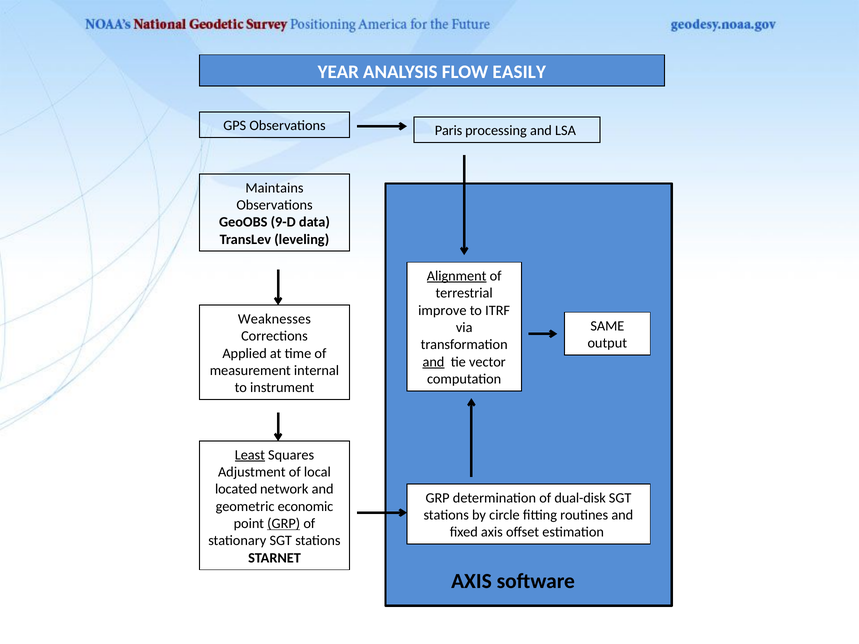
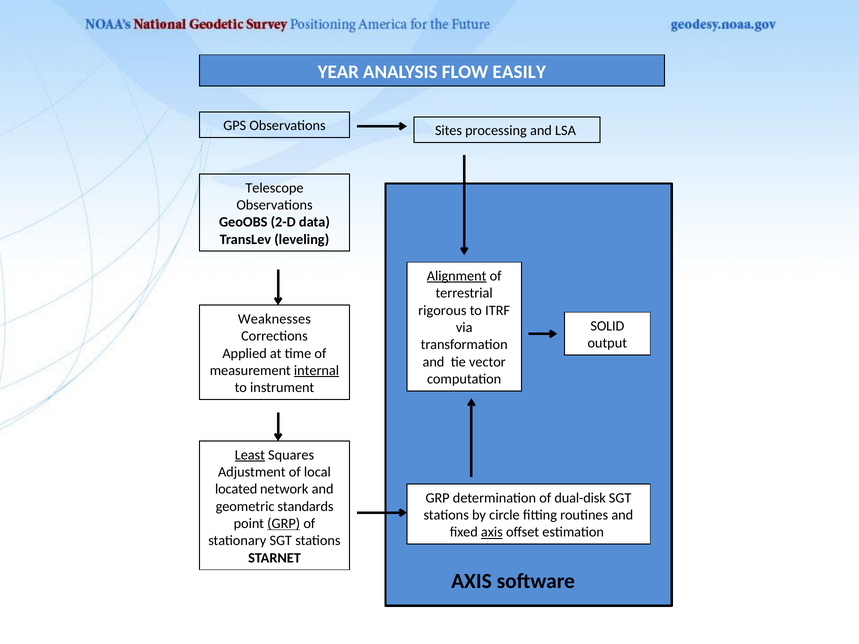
Paris: Paris -> Sites (448, 131)
Maintains: Maintains -> Telescope (274, 188)
9-D: 9-D -> 2-D (283, 222)
improve: improve -> rigorous (442, 310)
SAME: SAME -> SOLID (607, 326)
and underline: present -> none (433, 362)
internal underline: none -> present (316, 371)
economic: economic -> standards (305, 507)
axis underline: none -> present (492, 532)
